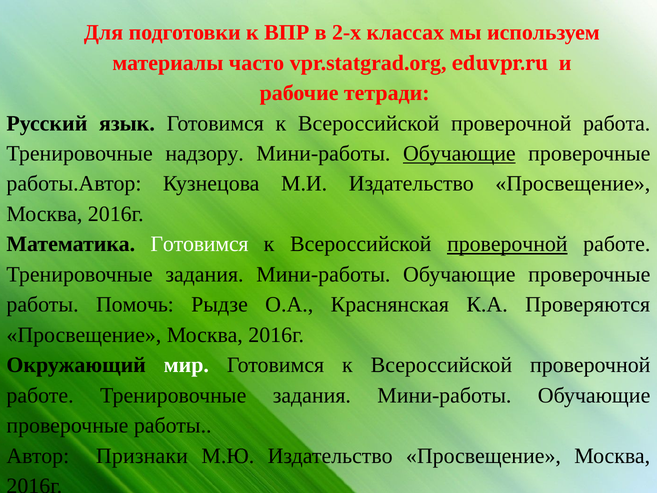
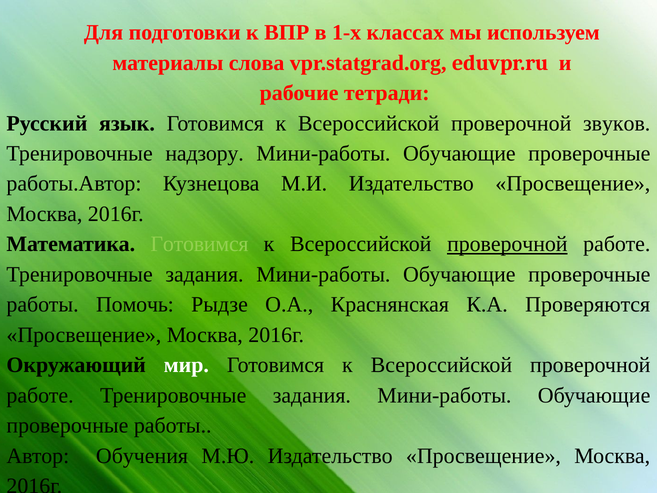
2-х: 2-х -> 1-х (347, 33)
часто: часто -> слова (257, 63)
работа: работа -> звуков (617, 123)
Обучающие underline: present -> none (459, 153)
Готовимся colour: white -> light green (200, 244)
Признаки: Признаки -> Обучения (142, 456)
